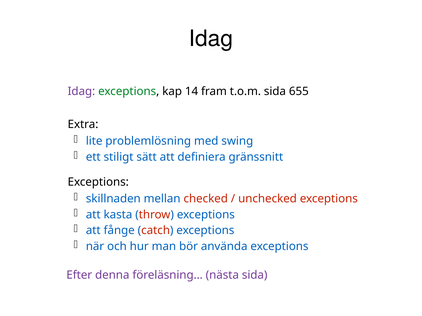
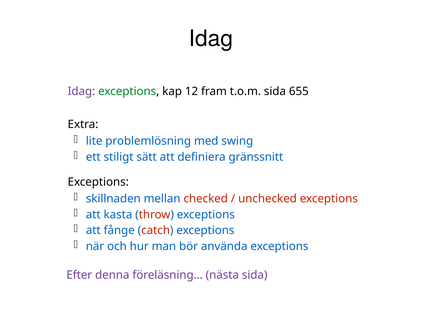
14: 14 -> 12 (192, 92)
